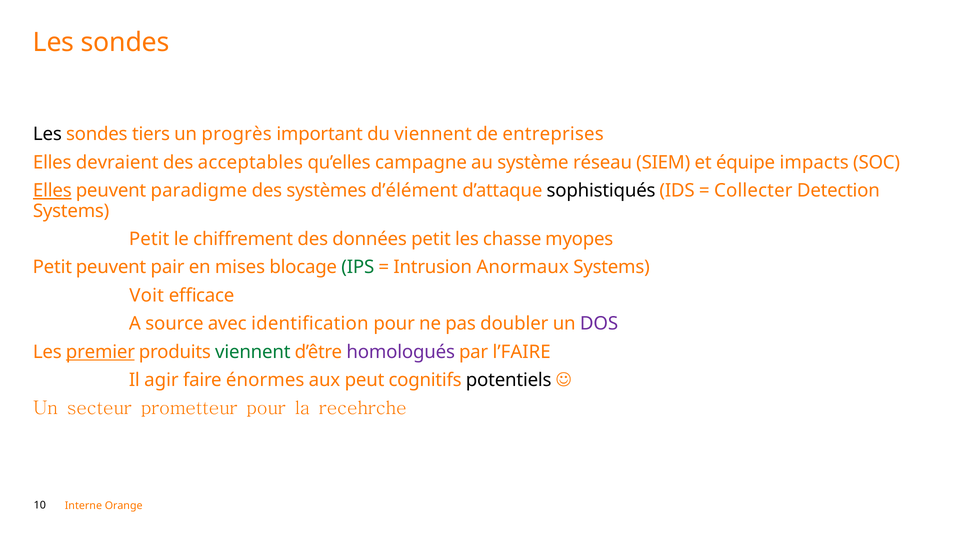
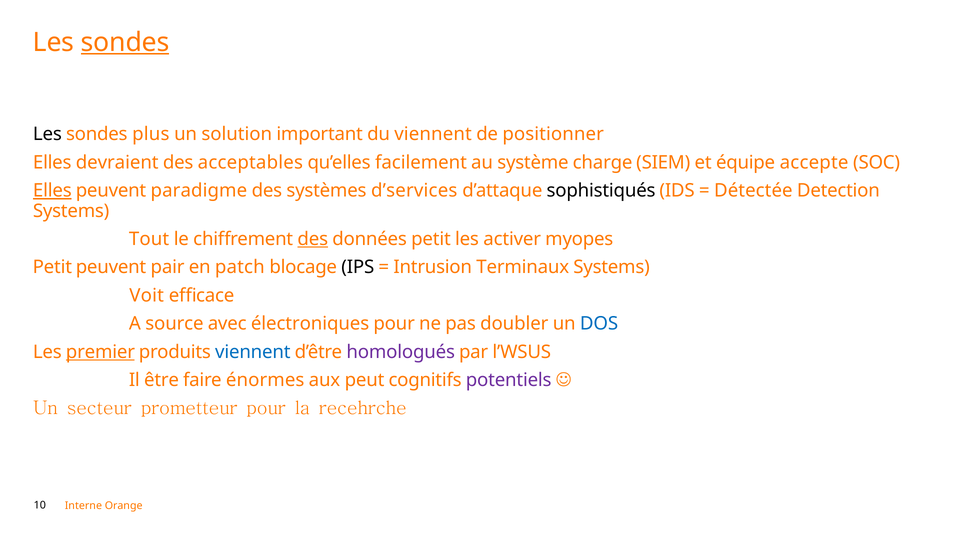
sondes underline: none -> present (125, 42)
tiers: tiers -> plus (151, 134)
progrès: progrès -> solution (237, 134)
entreprises: entreprises -> positionner (553, 134)
campagne: campagne -> facilement (421, 163)
réseau: réseau -> charge (603, 163)
impacts: impacts -> accepte (814, 163)
d’élément: d’élément -> d’services (414, 191)
Collecter: Collecter -> Détectée (753, 191)
Petit: Petit -> Tout (149, 239)
des underline: none -> present (313, 239)
chasse: chasse -> activer (512, 239)
mises: mises -> patch (240, 267)
IPS colour: green -> black (358, 267)
Anormaux: Anormaux -> Terminaux (523, 267)
identification: identification -> électroniques (310, 324)
DOS colour: purple -> blue (599, 324)
viennent colour: green -> blue (253, 352)
l’FAIRE: l’FAIRE -> l’WSUS (522, 352)
agir: agir -> être (162, 380)
potentiels colour: black -> purple (509, 380)
